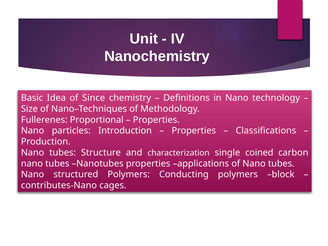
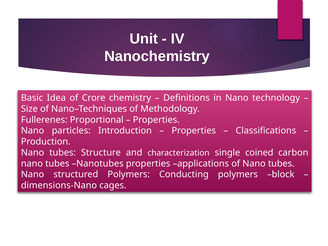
Since: Since -> Crore (94, 98)
contributes-Nano: contributes-Nano -> dimensions-Nano (59, 185)
